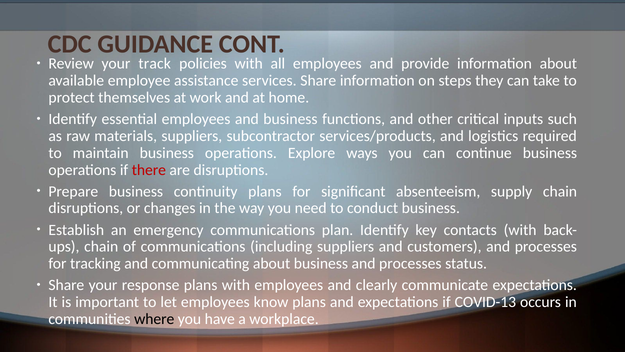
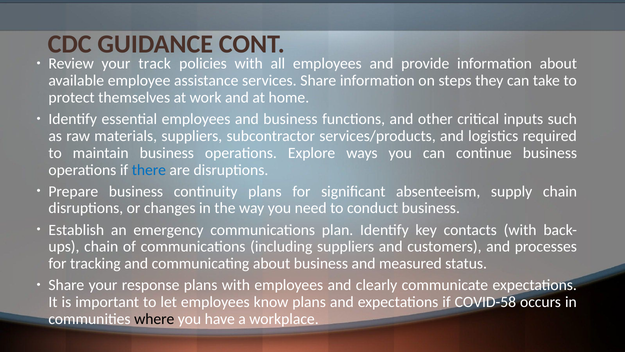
there colour: red -> blue (149, 170)
business and processes: processes -> measured (410, 263)
COVID-13: COVID-13 -> COVID-58 (485, 302)
